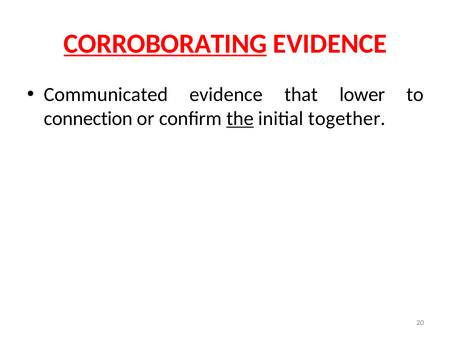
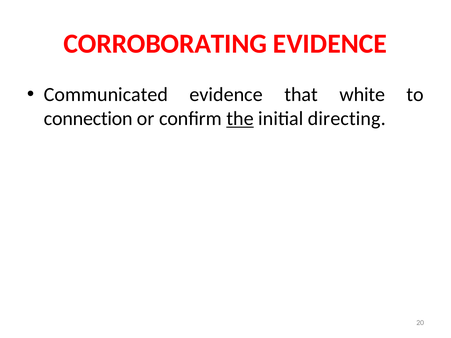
CORROBORATING underline: present -> none (165, 44)
lower: lower -> white (362, 95)
together: together -> directing (347, 119)
